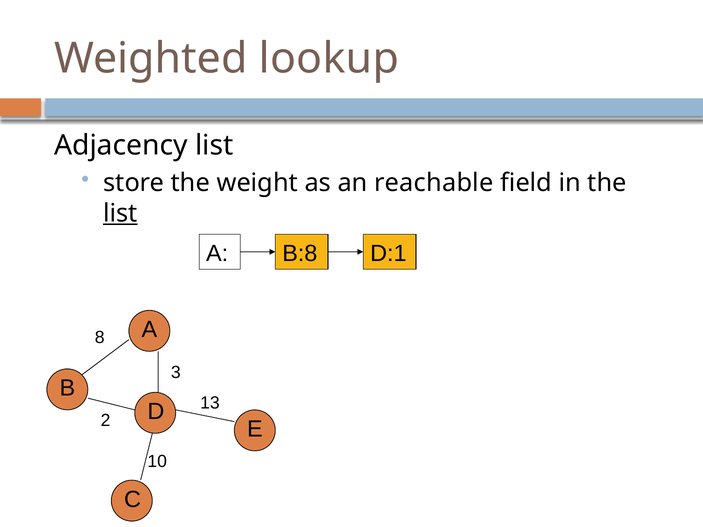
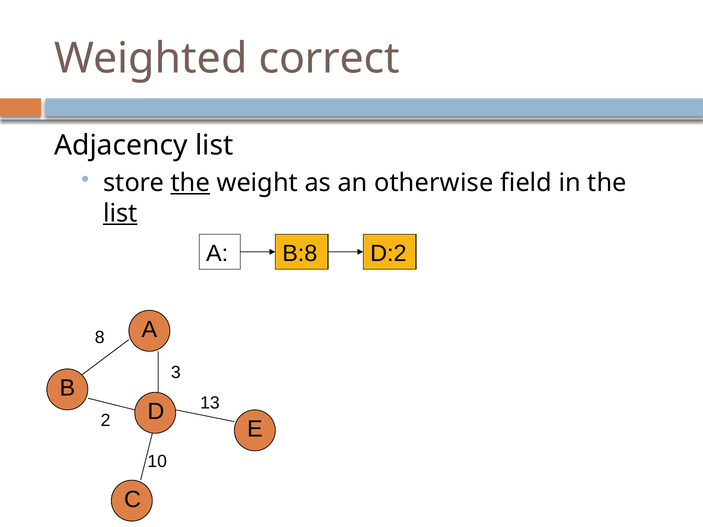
lookup: lookup -> correct (329, 59)
the underline: none -> present (190, 183)
reachable: reachable -> otherwise (434, 183)
D:1: D:1 -> D:2 (388, 253)
